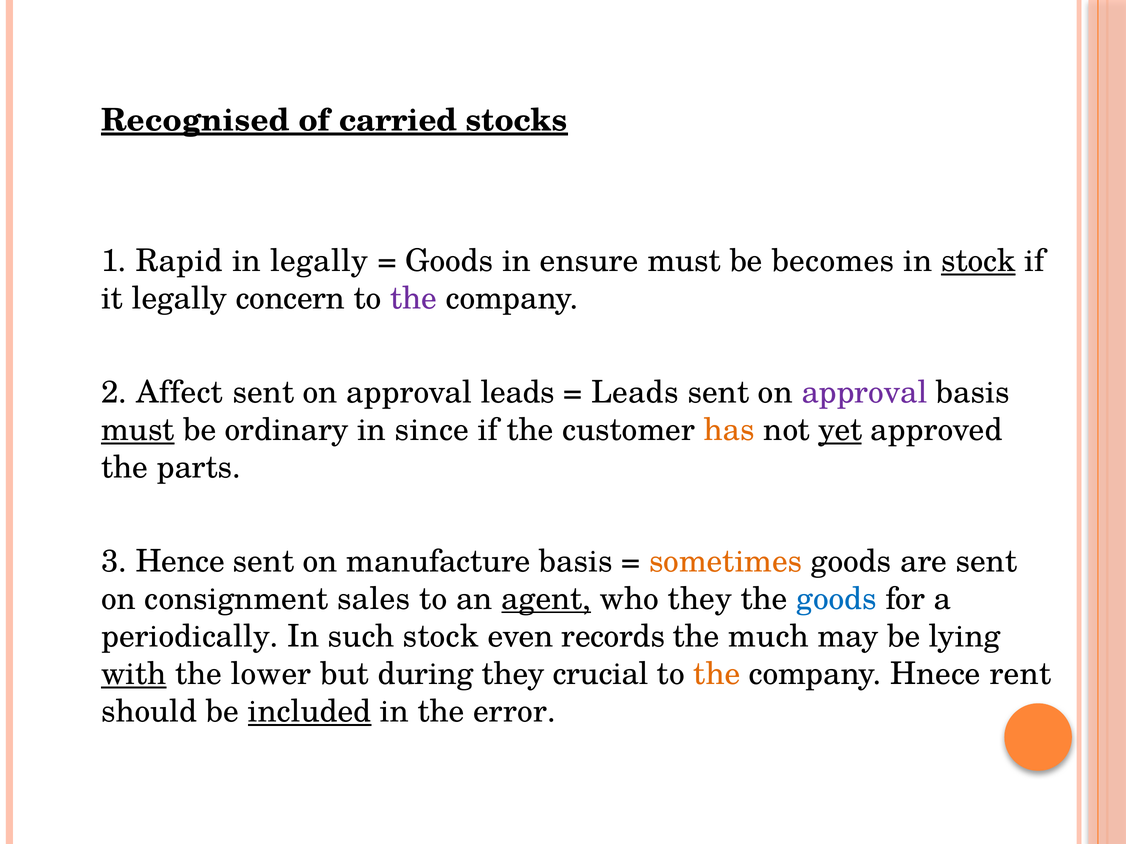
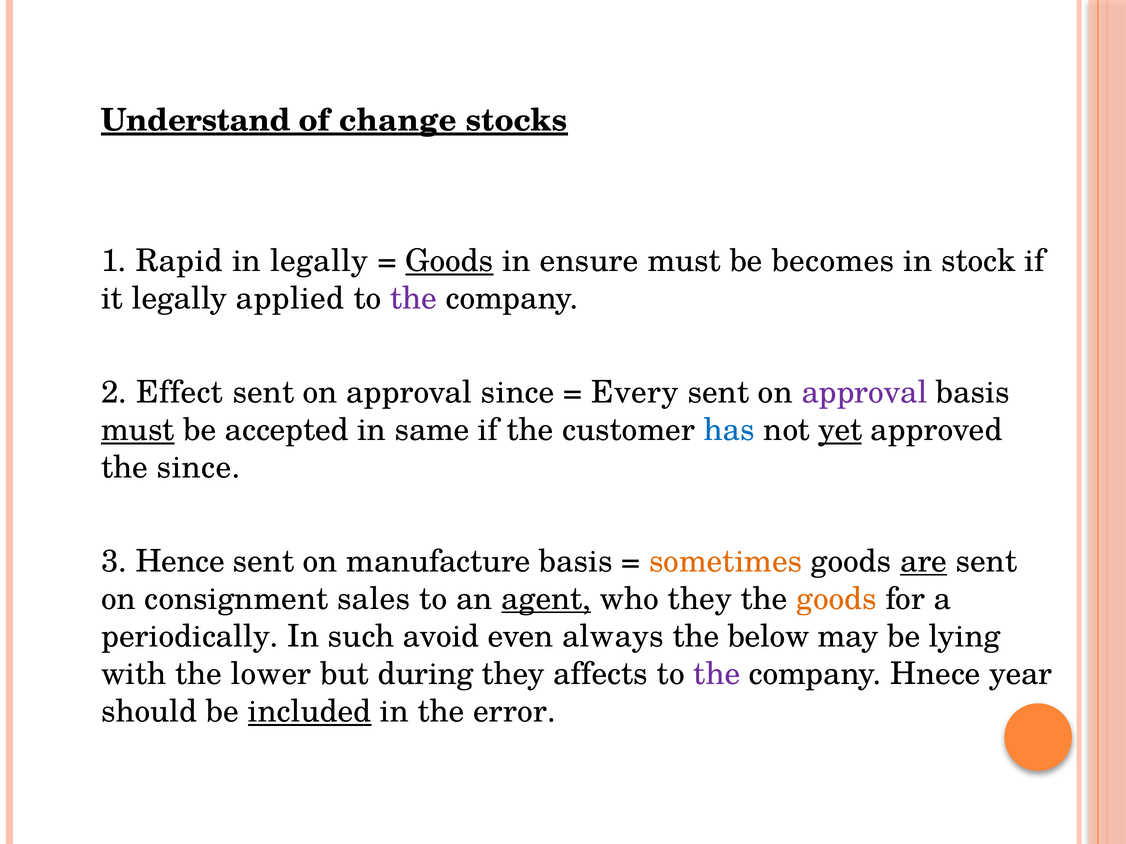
Recognised: Recognised -> Understand (196, 120)
carried: carried -> change (398, 120)
Goods underline: none -> present (449, 261)
stock underline: present -> none (978, 261)
concern: concern -> applied (290, 299)
Affect: Affect -> Effect (180, 393)
approval leads: leads -> since (518, 393)
Leads: Leads -> Every (635, 393)
ordinary: ordinary -> accepted (287, 430)
since: since -> same (432, 430)
has colour: orange -> blue (729, 430)
the parts: parts -> since (199, 468)
are underline: none -> present (924, 562)
goods colour: blue -> orange (837, 599)
such stock: stock -> avoid (441, 637)
records: records -> always (613, 637)
much: much -> below (769, 637)
with underline: present -> none (134, 674)
crucial: crucial -> affects (601, 674)
the colour: orange -> purple (717, 674)
rent: rent -> year (1021, 674)
